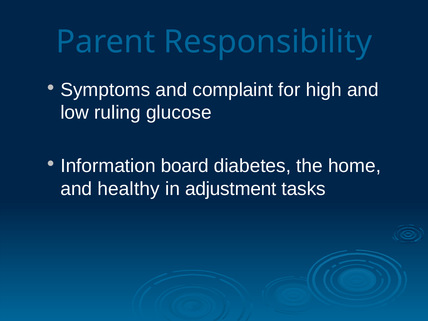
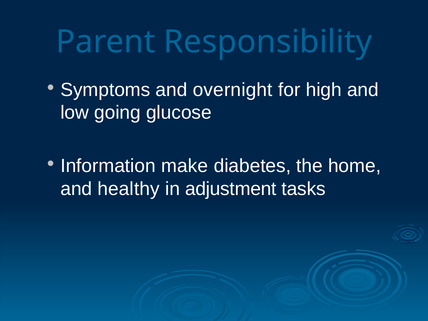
complaint: complaint -> overnight (233, 90)
ruling: ruling -> going (118, 113)
board: board -> make (185, 166)
